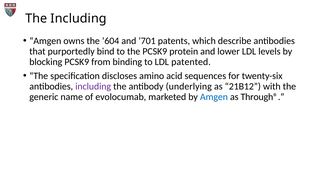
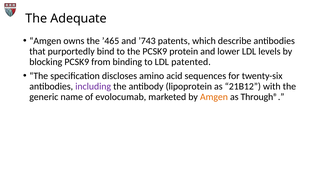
The Including: Including -> Adequate (79, 19)
’604: ’604 -> ’465 (111, 41)
’701: ’701 -> ’743 (147, 41)
underlying: underlying -> lipoprotein (189, 86)
Amgen colour: blue -> orange (214, 97)
